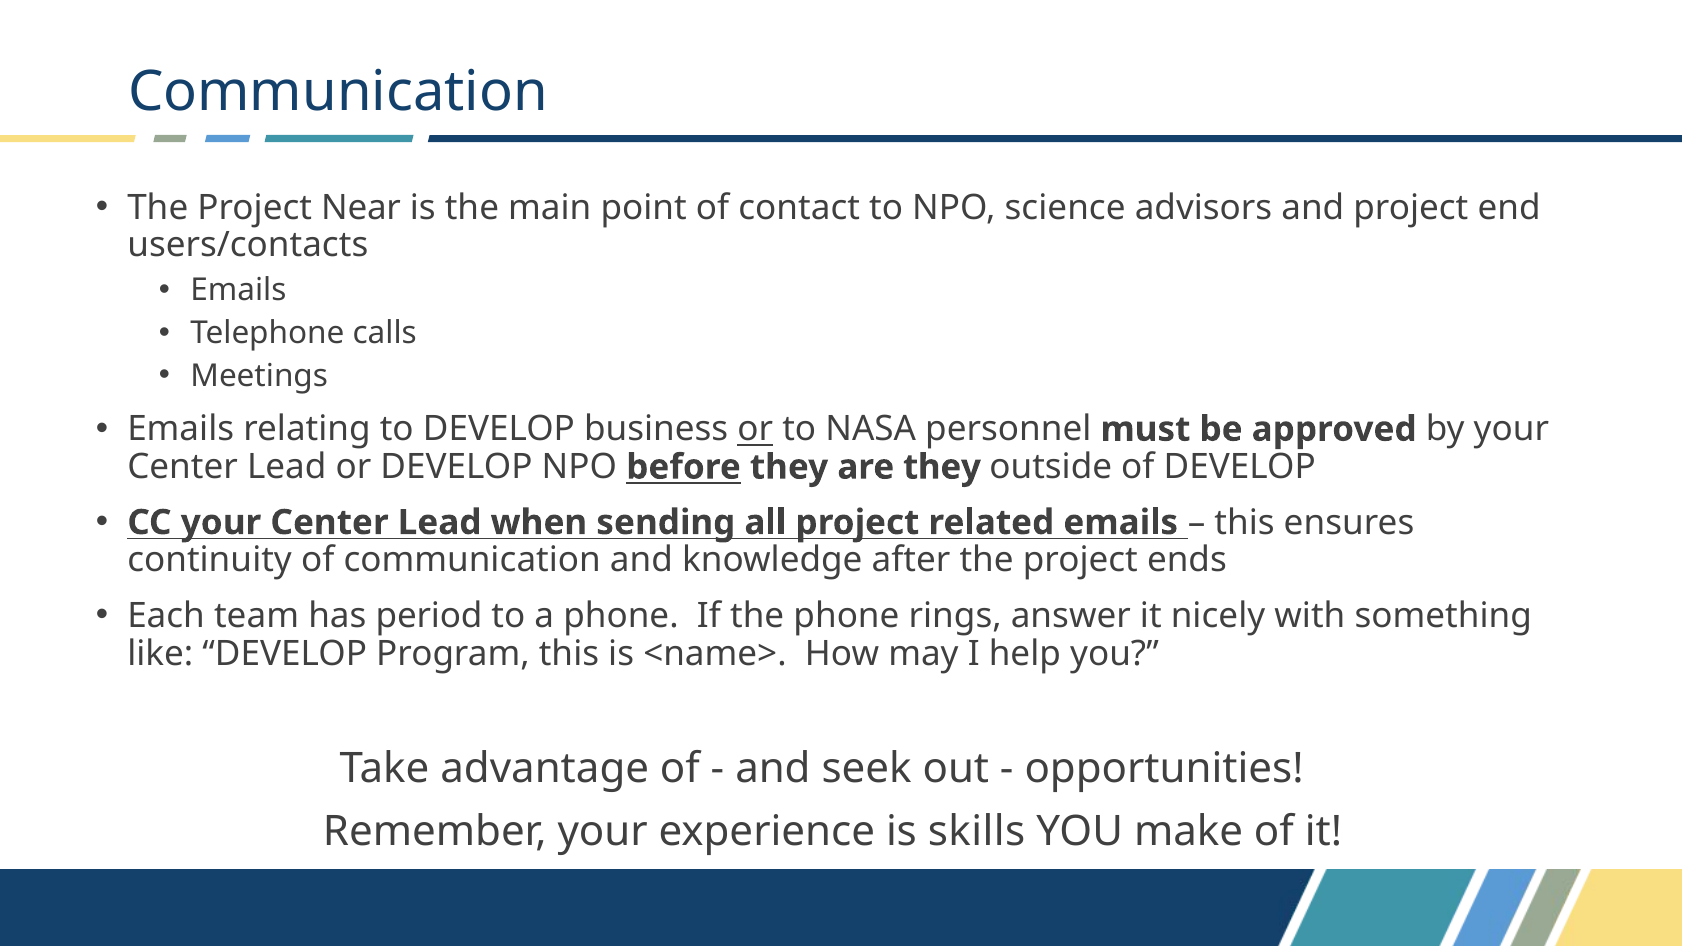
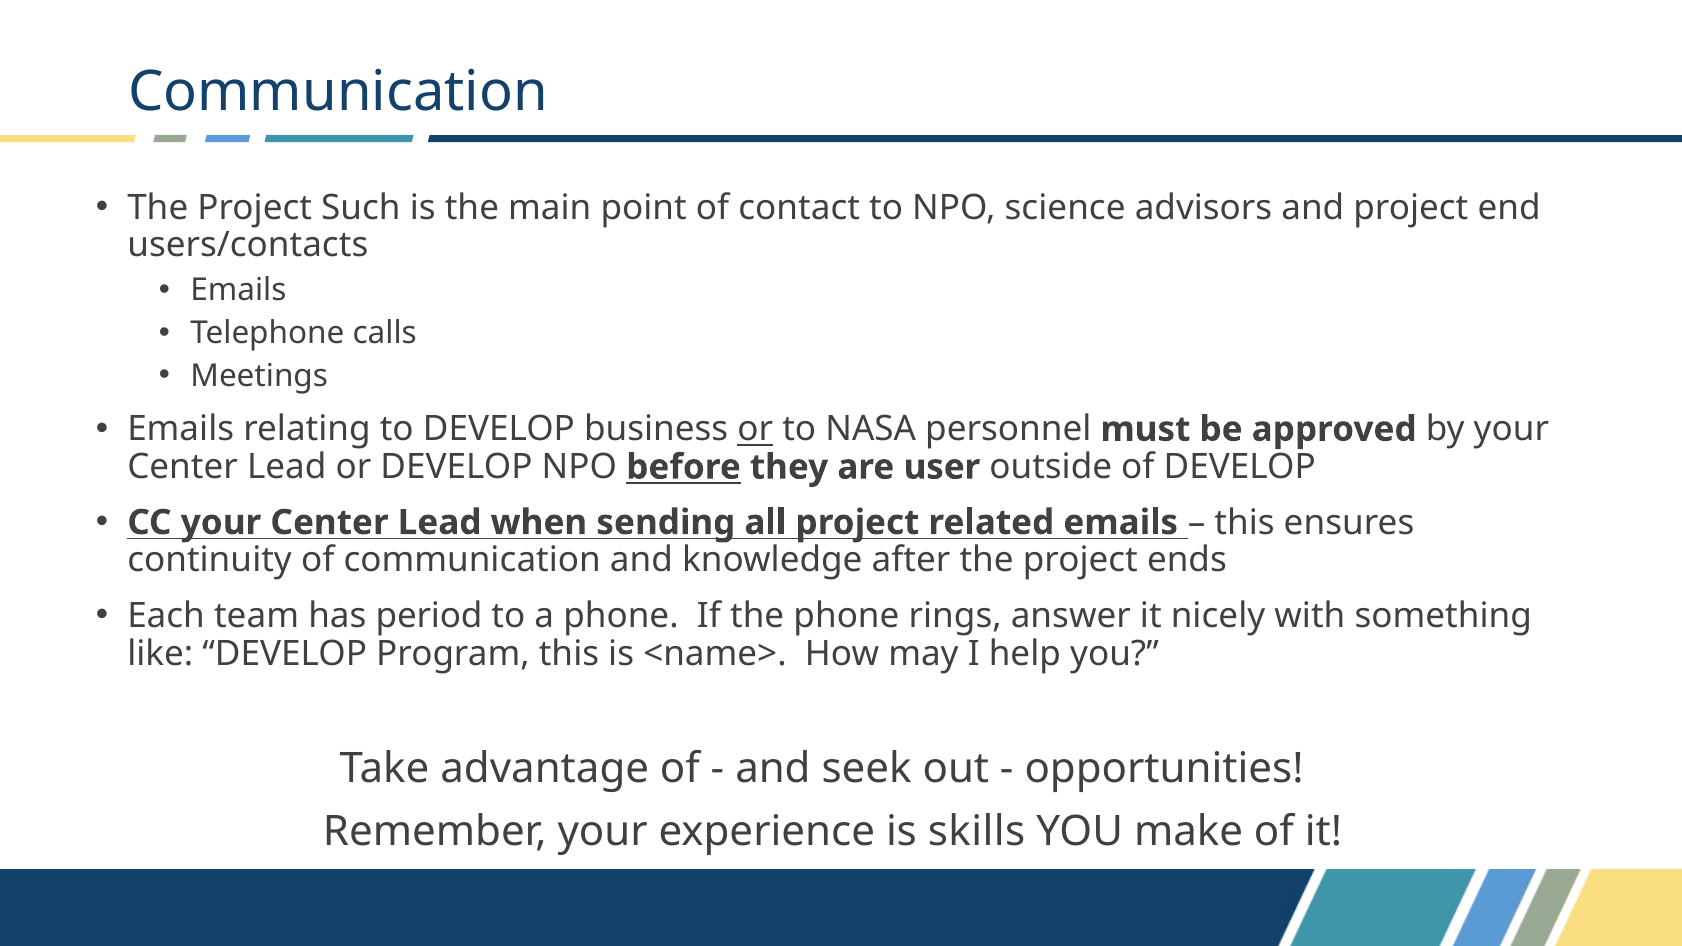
Near: Near -> Such (361, 208)
are they: they -> user (942, 467)
